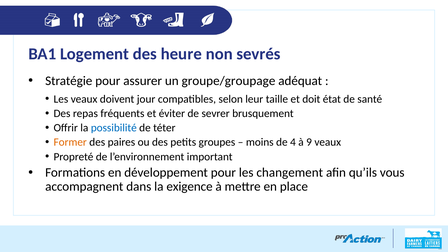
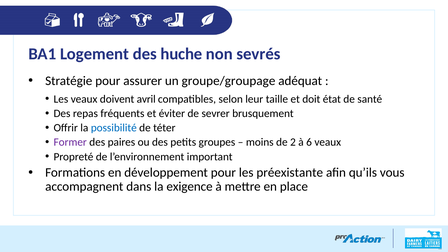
heure: heure -> huche (181, 54)
jour: jour -> avril (146, 99)
Former colour: orange -> purple (70, 142)
4: 4 -> 2 (293, 142)
9: 9 -> 6 (309, 142)
changement: changement -> préexistante (290, 173)
